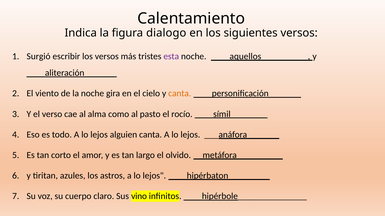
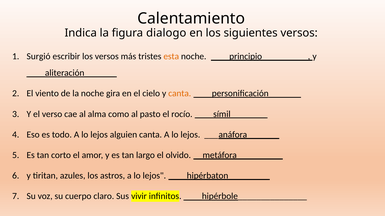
esta colour: purple -> orange (171, 56)
____aquellos__________: ____aquellos__________ -> ____principio__________ (261, 56)
vino: vino -> vivir (139, 197)
